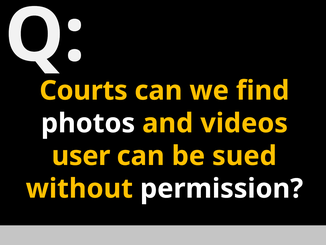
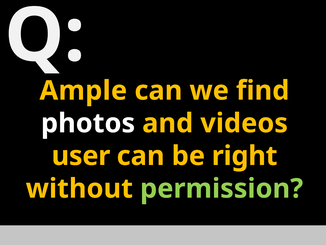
Courts: Courts -> Ample (83, 90)
sued: sued -> right (245, 156)
permission colour: white -> light green (222, 188)
